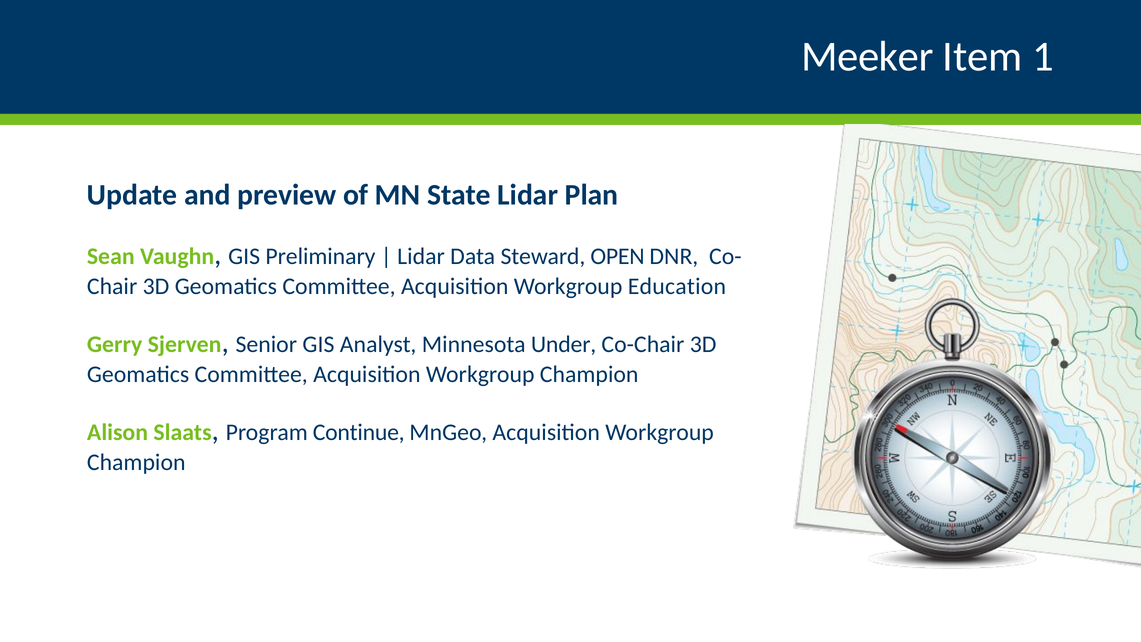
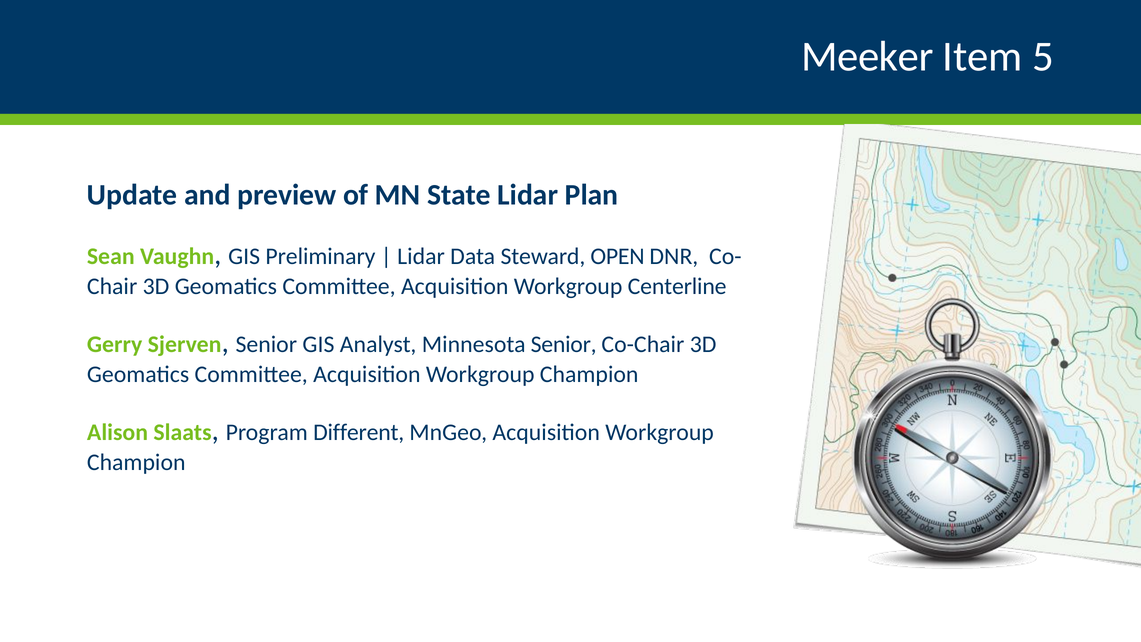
1: 1 -> 5 (1043, 57)
Education: Education -> Centerline (677, 286)
Minnesota Under: Under -> Senior (564, 344)
Continue: Continue -> Different (359, 432)
